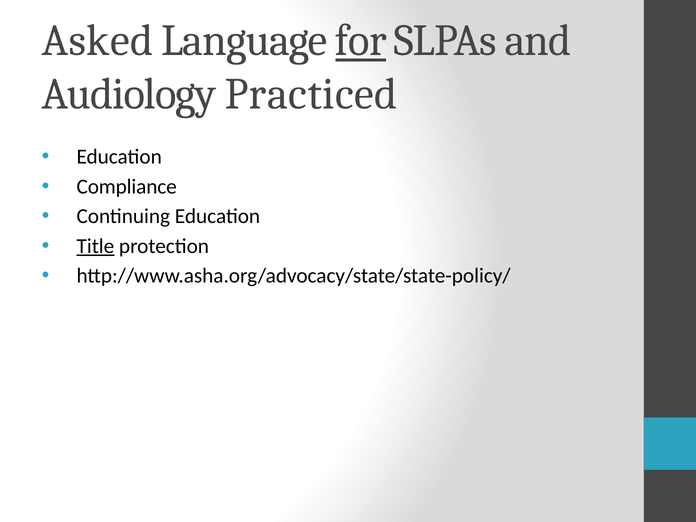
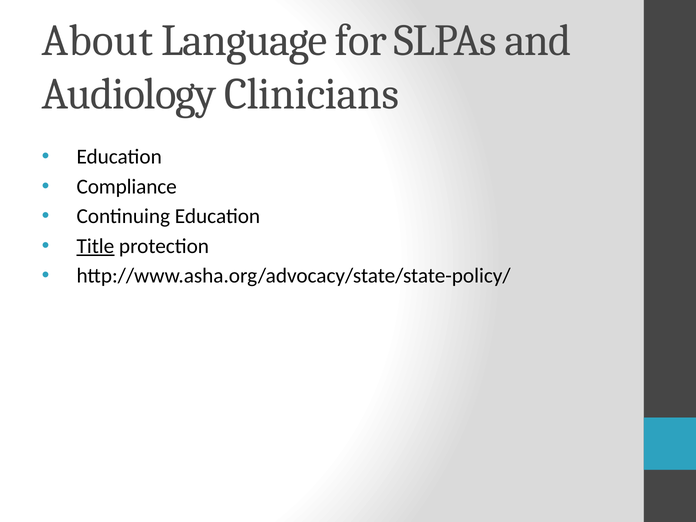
Asked: Asked -> About (97, 41)
for underline: present -> none (361, 41)
Practiced: Practiced -> Clinicians (312, 94)
